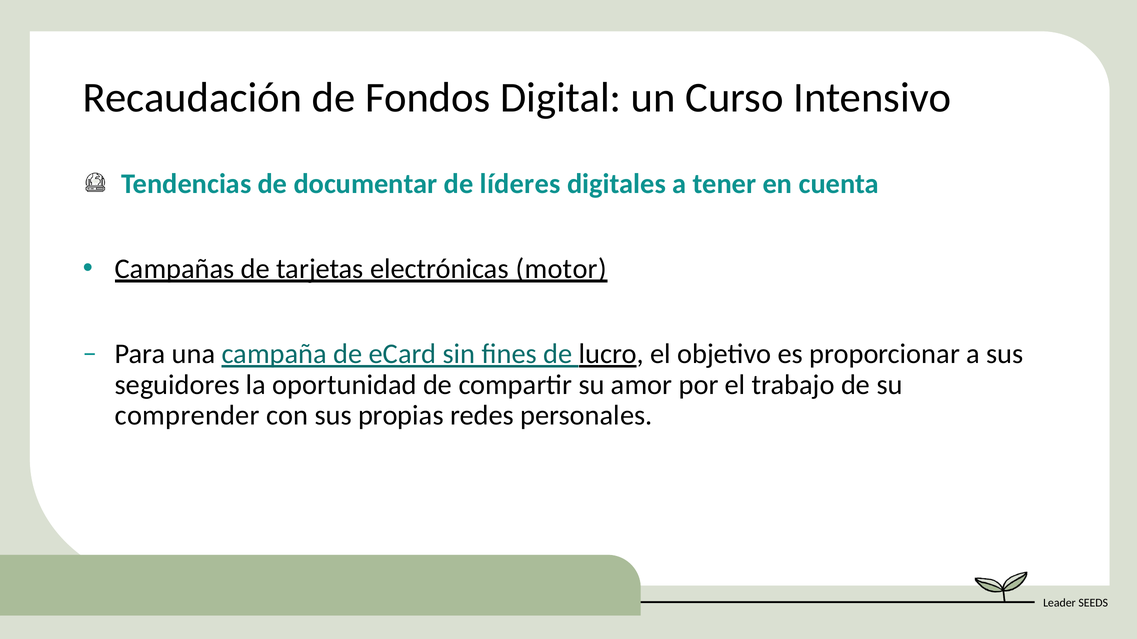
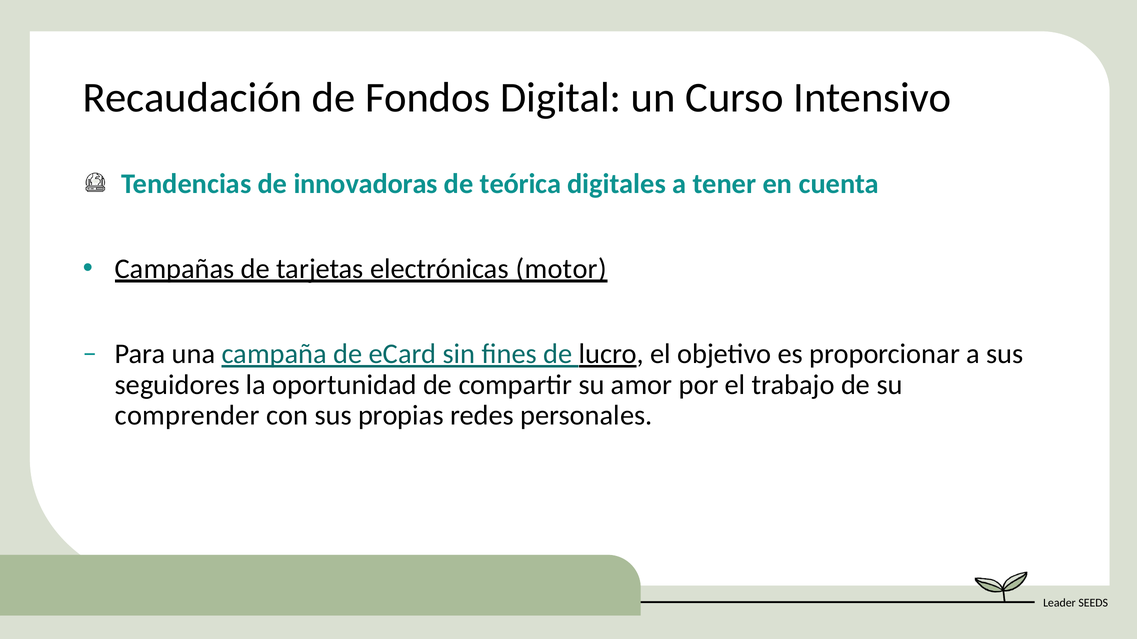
documentar: documentar -> innovadoras (366, 184)
líderes: líderes -> teórica (520, 184)
